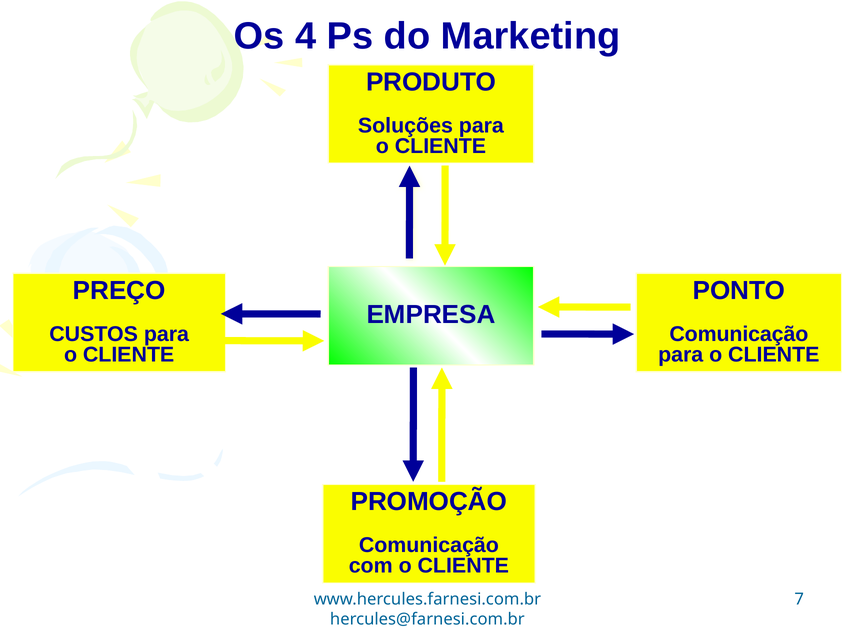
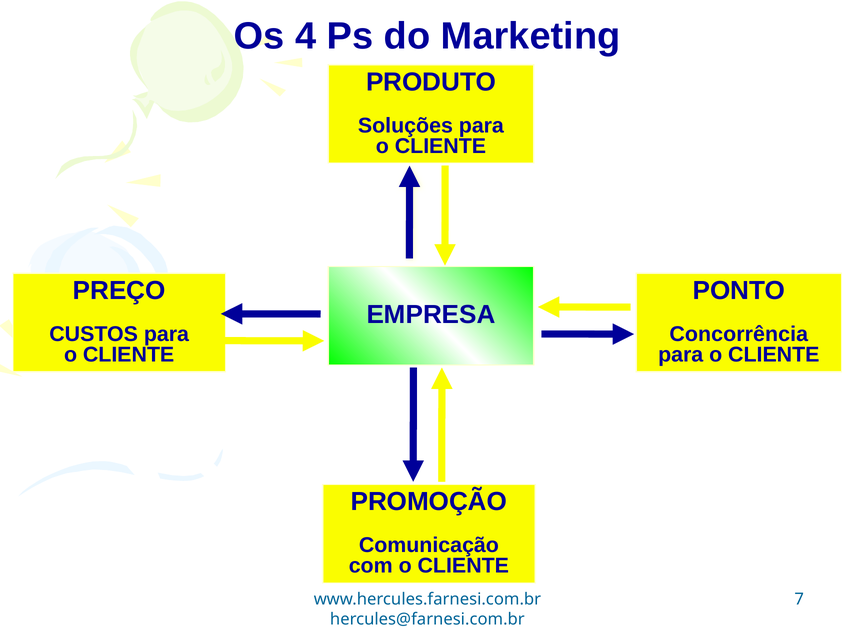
Comunicação: Comunicação -> Concorrência (739, 334)
